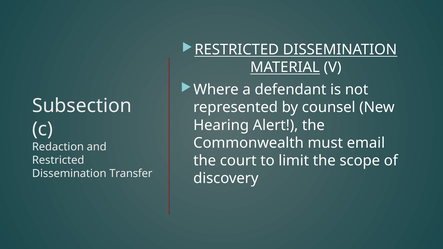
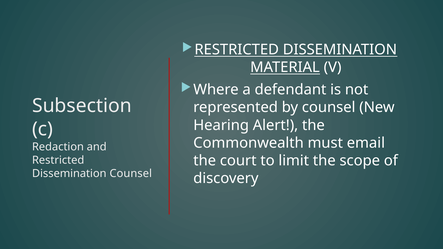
Dissemination Transfer: Transfer -> Counsel (131, 174)
